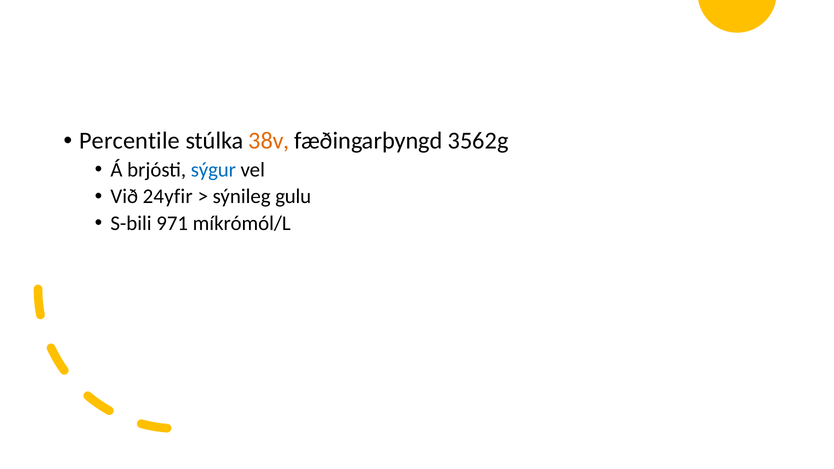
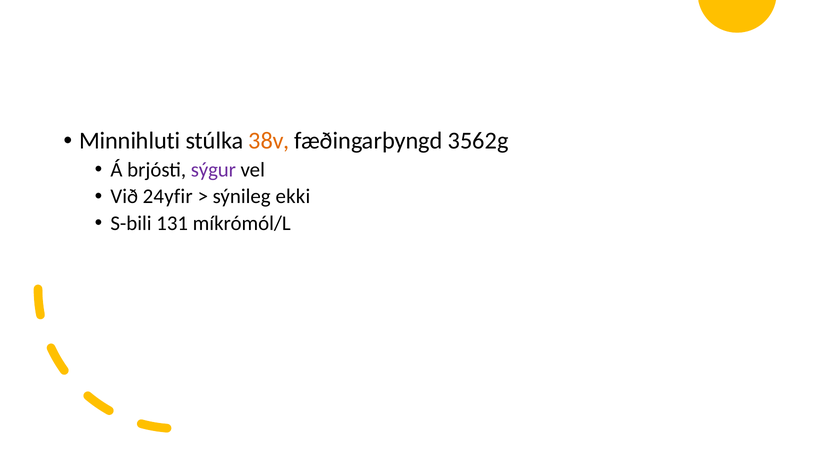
Percentile: Percentile -> Minnihluti (130, 141)
sýgur colour: blue -> purple (213, 170)
gulu: gulu -> ekki (293, 197)
971: 971 -> 131 (172, 223)
